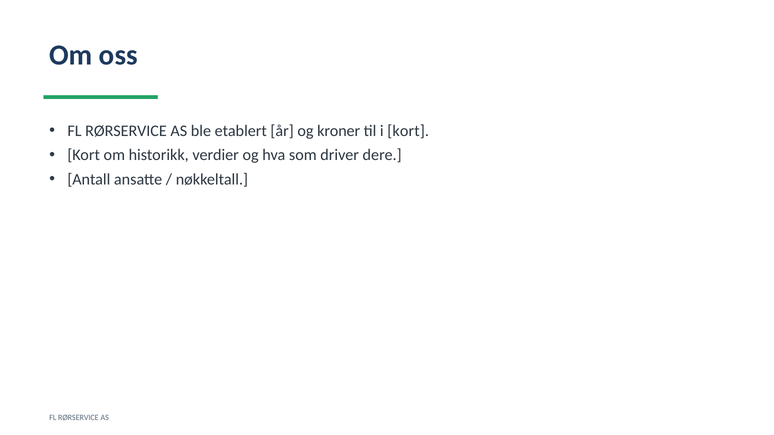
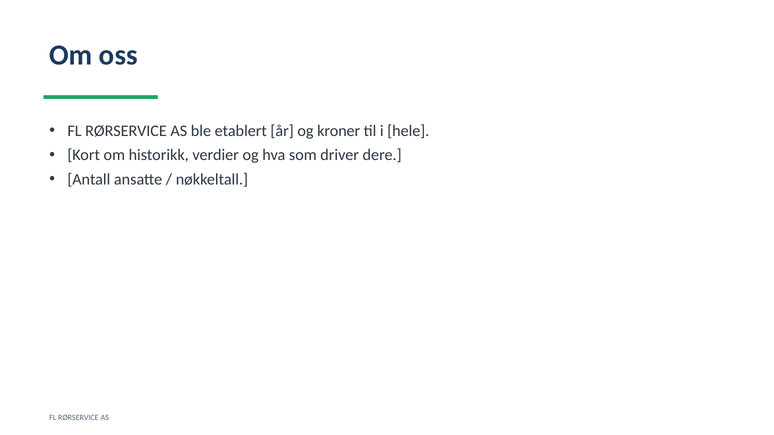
i kort: kort -> hele (408, 131)
